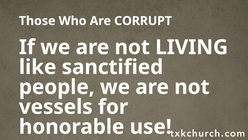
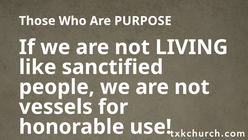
CORRUPT: CORRUPT -> PURPOSE (143, 21)
